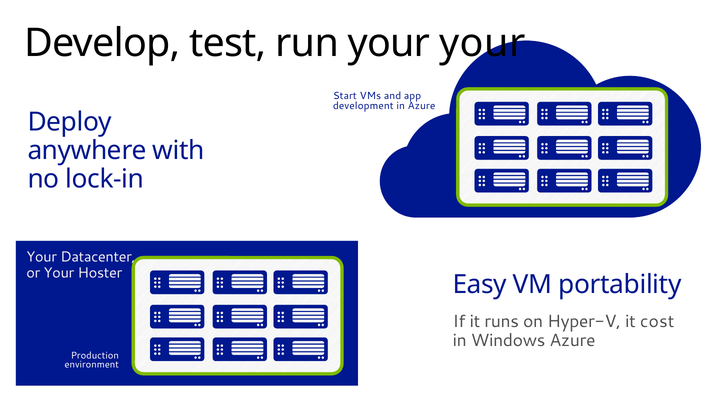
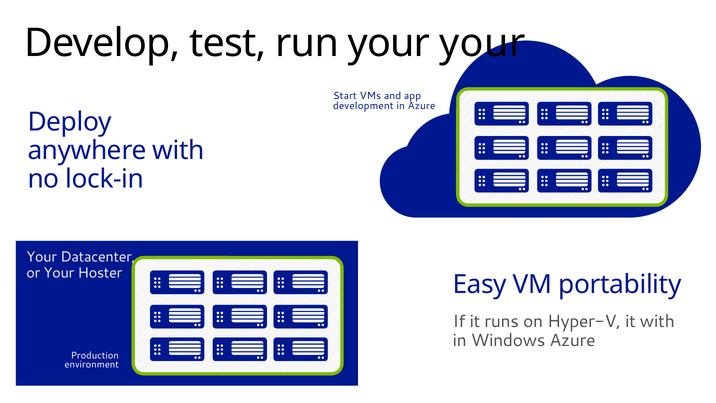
it cost: cost -> with (657, 321)
